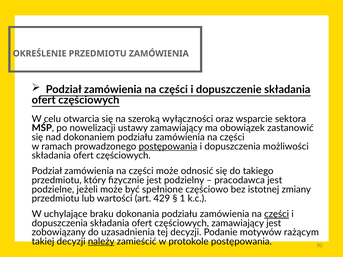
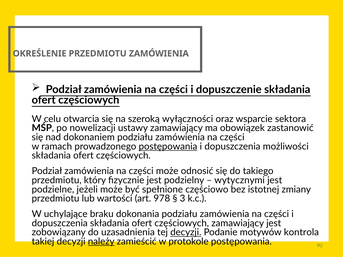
pracodawca: pracodawca -> wytycznymi (240, 180)
429: 429 -> 978 (162, 199)
1: 1 -> 3 (182, 199)
części underline: present -> none (277, 214)
decyzji underline: none -> present (186, 233)
rażącym: rażącym -> kontrola (301, 233)
